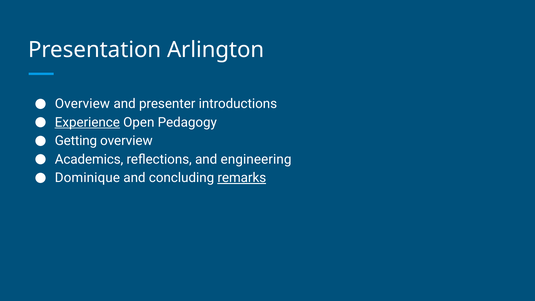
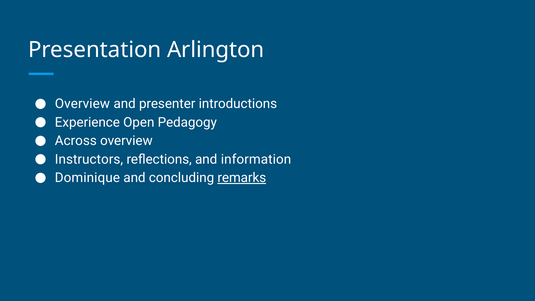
Experience underline: present -> none (87, 122)
Getting: Getting -> Across (76, 141)
Academics: Academics -> Instructors (89, 159)
engineering: engineering -> information (256, 159)
